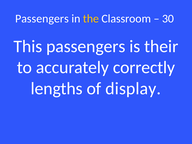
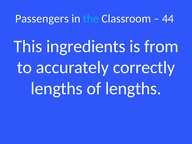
the colour: yellow -> light blue (91, 19)
30: 30 -> 44 (168, 19)
This passengers: passengers -> ingredients (86, 46)
their: their -> from (161, 46)
of display: display -> lengths (133, 89)
